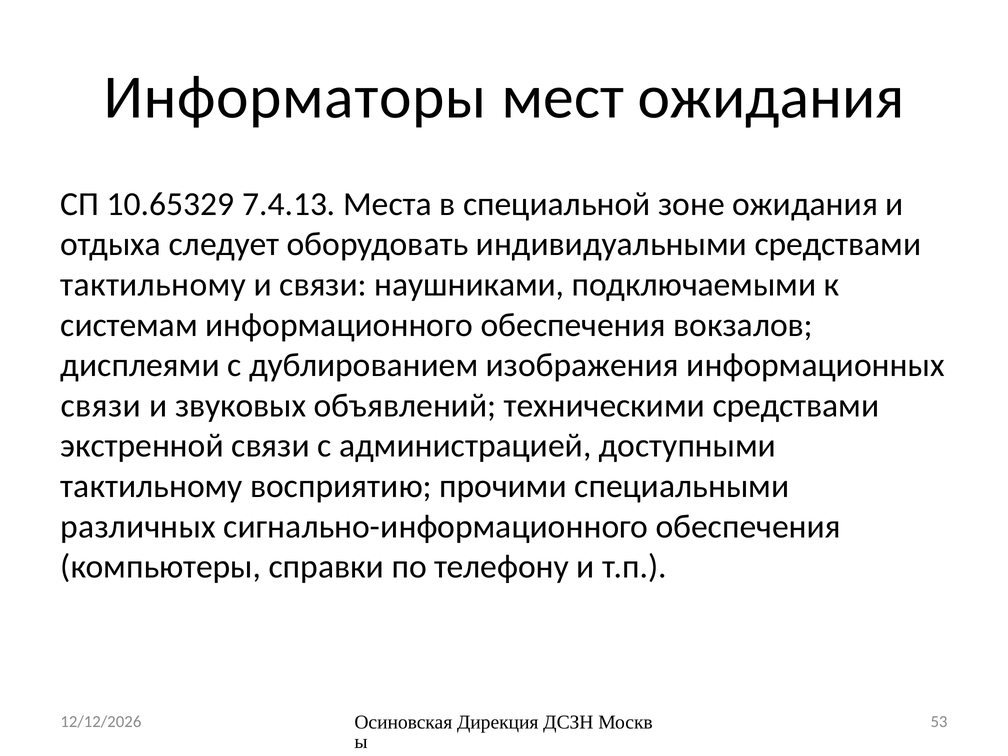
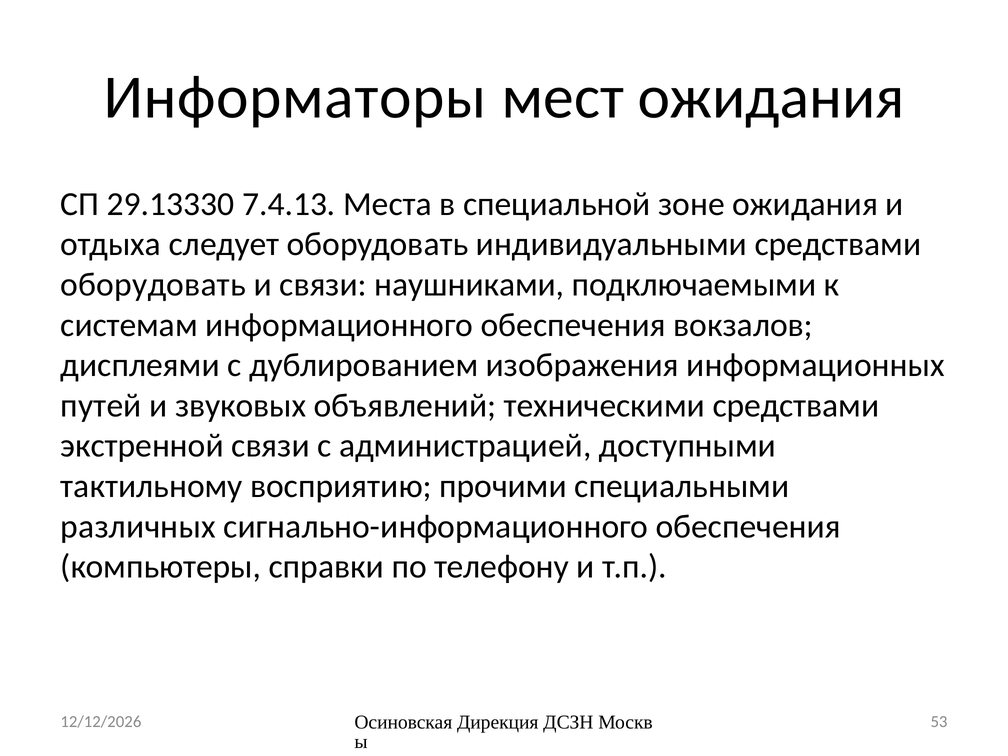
10.65329: 10.65329 -> 29.13330 (171, 204)
тактильному: тактильному -> оборудовать (153, 285)
связи: связи -> путей (101, 406)
